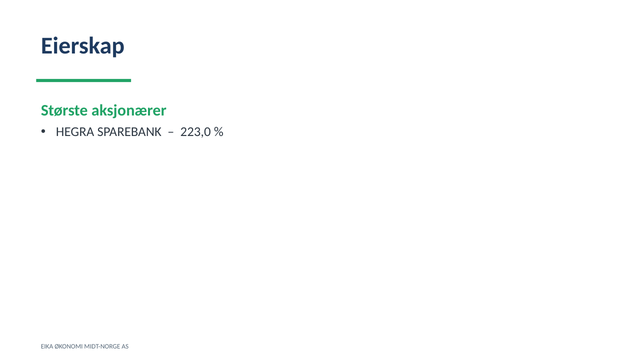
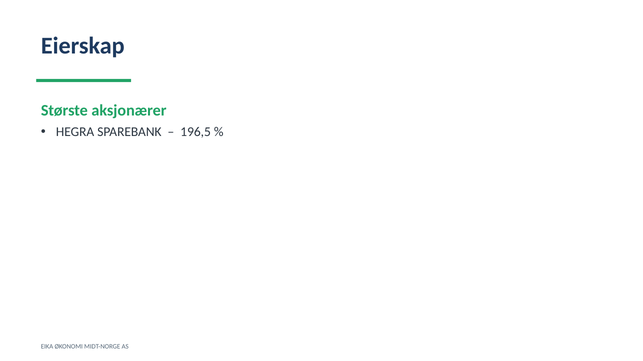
223,0: 223,0 -> 196,5 (196, 132)
